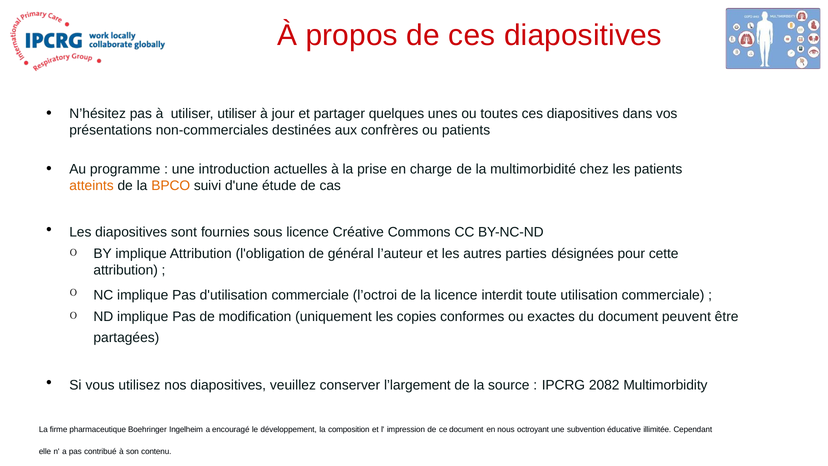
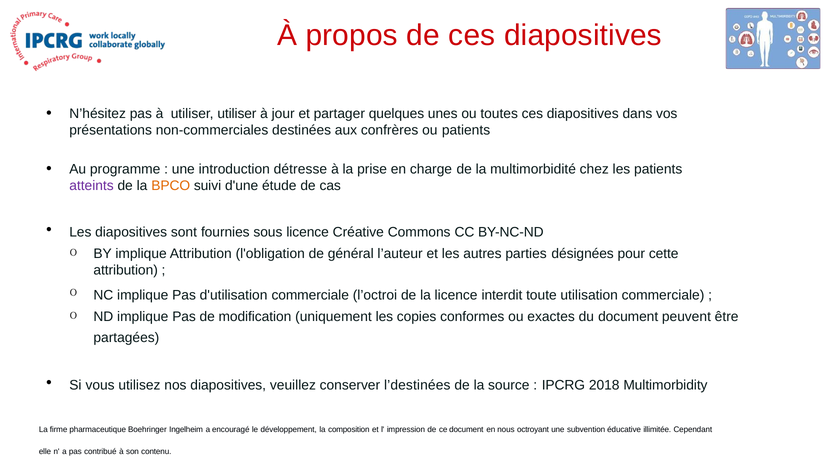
actuelles: actuelles -> détresse (300, 169)
atteints colour: orange -> purple (92, 185)
l’largement: l’largement -> l’destinées (417, 385)
2082: 2082 -> 2018 (604, 385)
